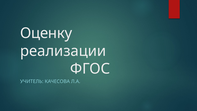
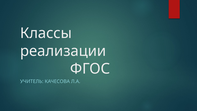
Оценку: Оценку -> Классы (46, 33)
